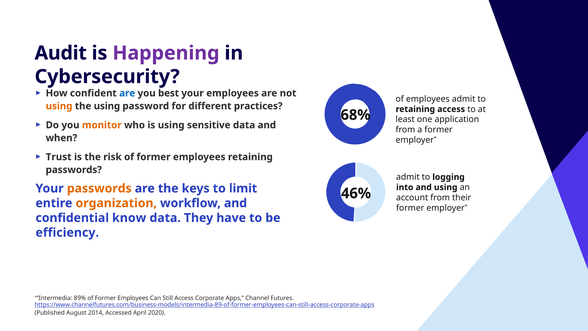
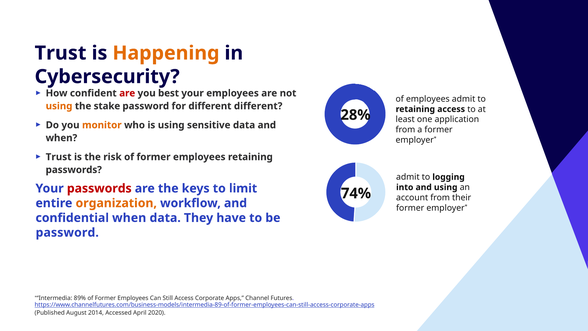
Audit: Audit -> Trust (61, 53)
Happening colour: purple -> orange (166, 53)
are colour: blue -> red (127, 93)
the using: using -> stake (107, 106)
different practices: practices -> different (258, 106)
68%: 68% -> 28% (356, 115)
passwords colour: orange -> red (99, 188)
46%: 46% -> 74% (356, 193)
confidential know: know -> when (129, 218)
efficiency: efficiency -> password (67, 232)
